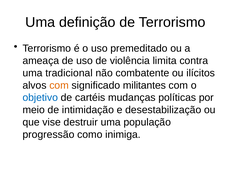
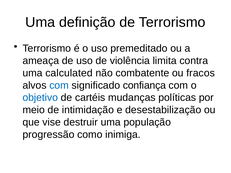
tradicional: tradicional -> calculated (69, 73)
ilícitos: ilícitos -> fracos (201, 73)
com colour: orange -> blue (59, 85)
militantes: militantes -> confiança (144, 85)
